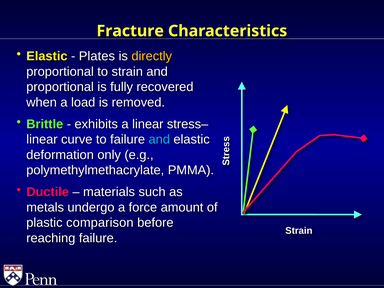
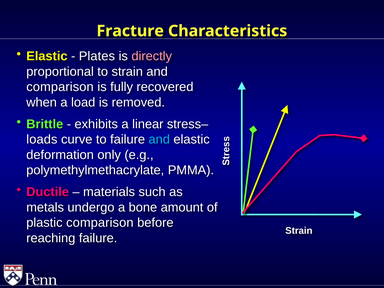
directly colour: yellow -> pink (152, 56)
proportional: proportional -> comparison (60, 87)
linear: linear -> loads (42, 139)
force: force -> bone (143, 207)
